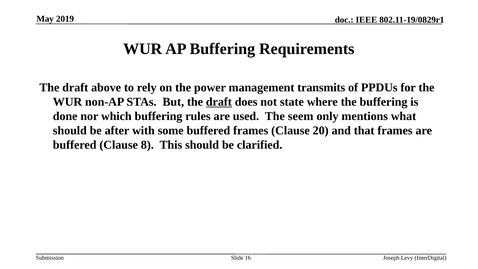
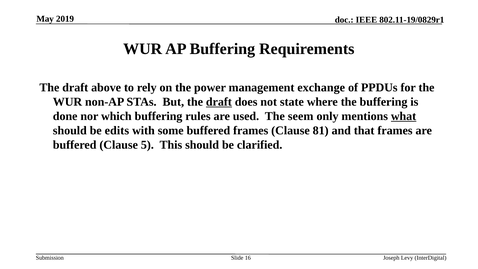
transmits: transmits -> exchange (321, 87)
what underline: none -> present (404, 116)
after: after -> edits (117, 131)
20: 20 -> 81 (321, 131)
8: 8 -> 5 (147, 145)
